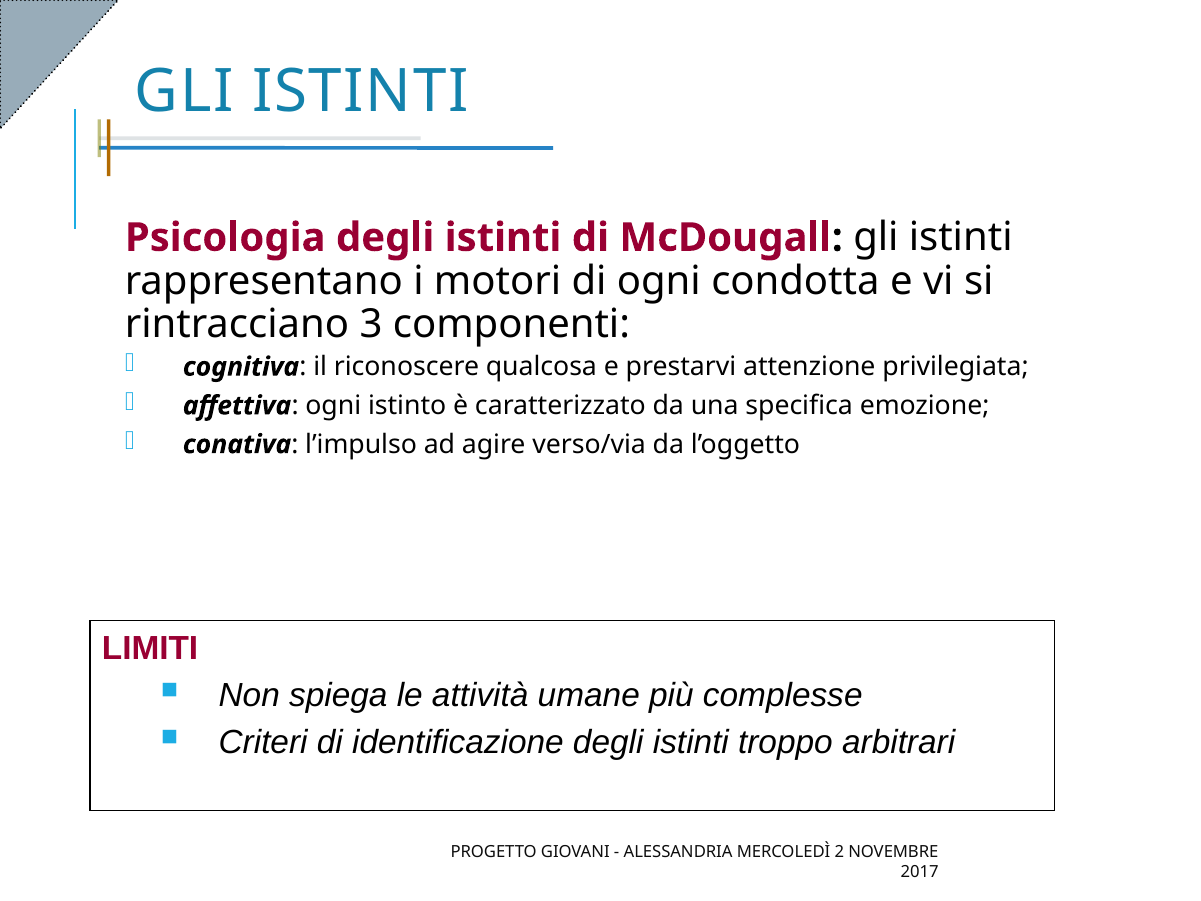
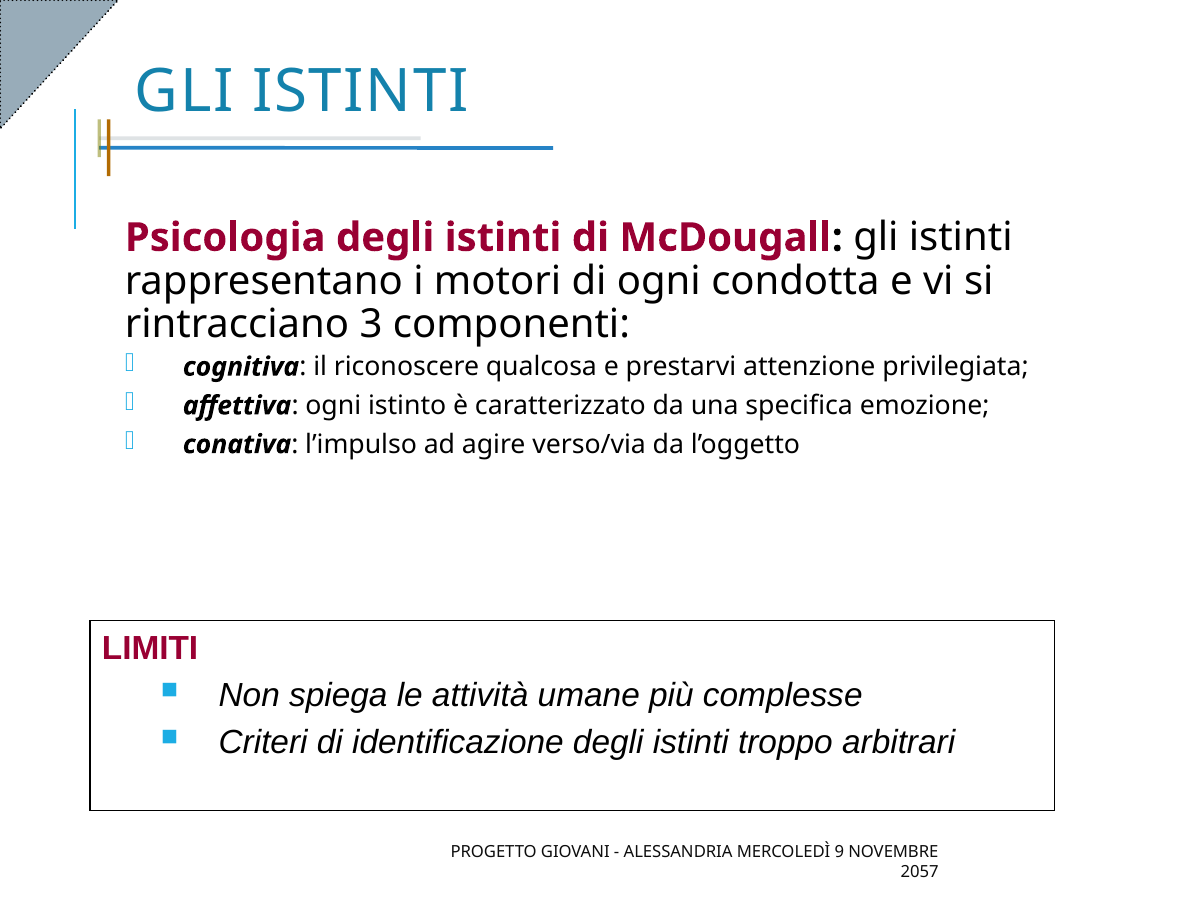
2: 2 -> 9 (839, 851)
2017: 2017 -> 2057 (920, 871)
